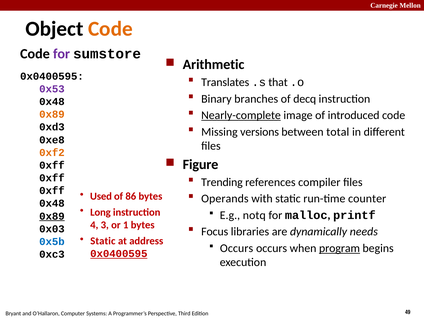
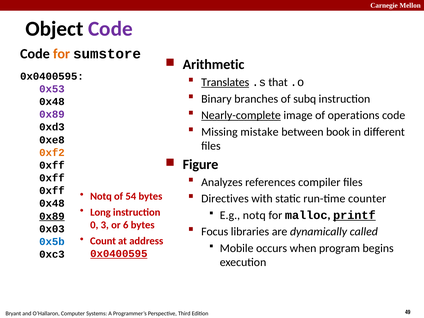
Code colour: orange -> purple (110, 29)
for colour: purple -> orange (62, 54)
Translates underline: none -> present (225, 82)
decq: decq -> subq (305, 99)
introduced: introduced -> operations (354, 115)
0x89 colour: orange -> purple (52, 114)
versions: versions -> mistake (259, 132)
total: total -> book (338, 132)
Trending: Trending -> Analyzes (222, 182)
Used: Used -> Notq (101, 196)
86: 86 -> 54 (131, 196)
Operands: Operands -> Directives (225, 199)
printf underline: none -> present (354, 215)
4: 4 -> 0 (94, 225)
1: 1 -> 6 (126, 225)
needs: needs -> called (364, 232)
Static: Static -> Count (103, 241)
Occurs: Occurs -> Mobile (237, 248)
program underline: present -> none (339, 248)
